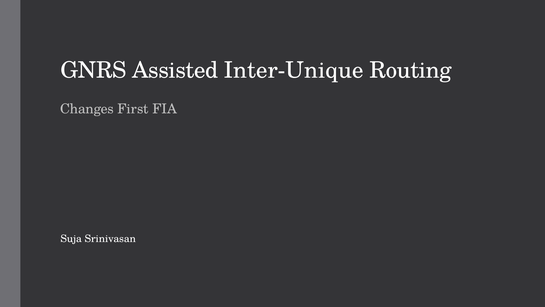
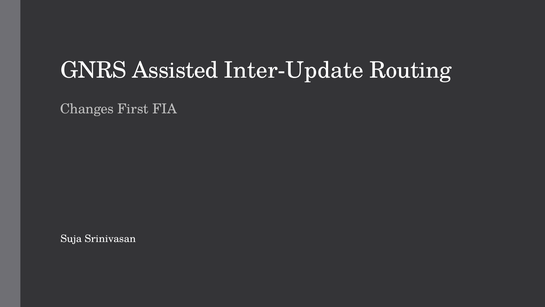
Inter-Unique: Inter-Unique -> Inter-Update (294, 70)
